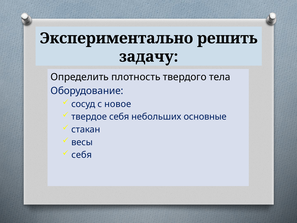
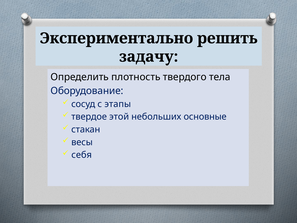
новое: новое -> этапы (118, 104)
твердое себя: себя -> этой (119, 117)
